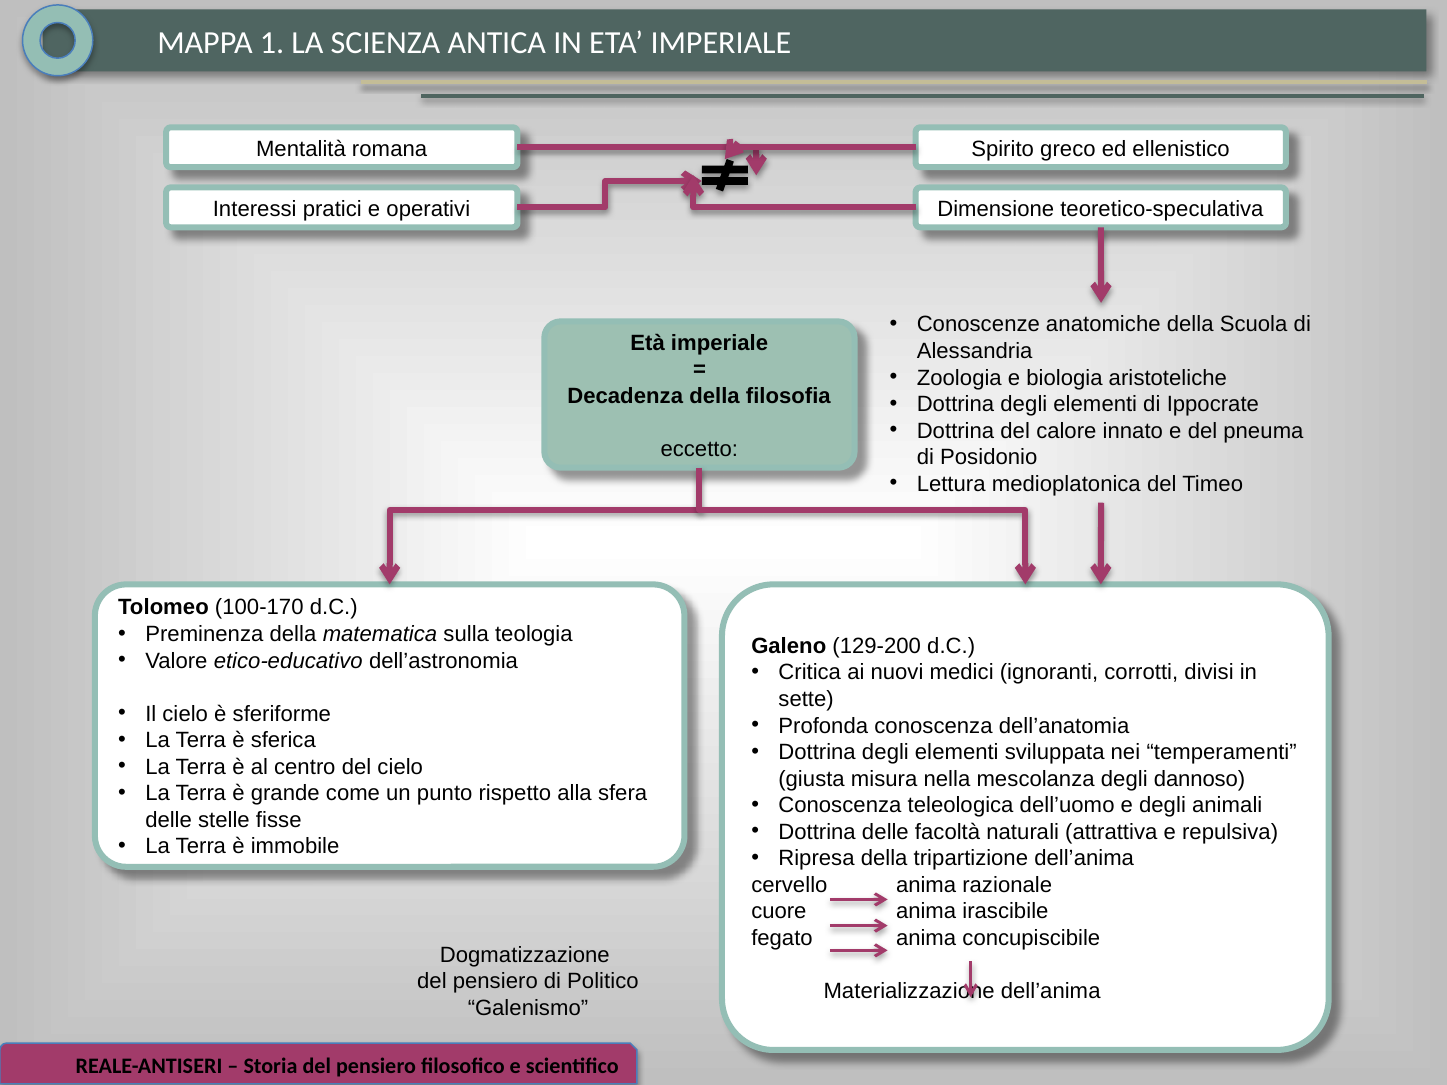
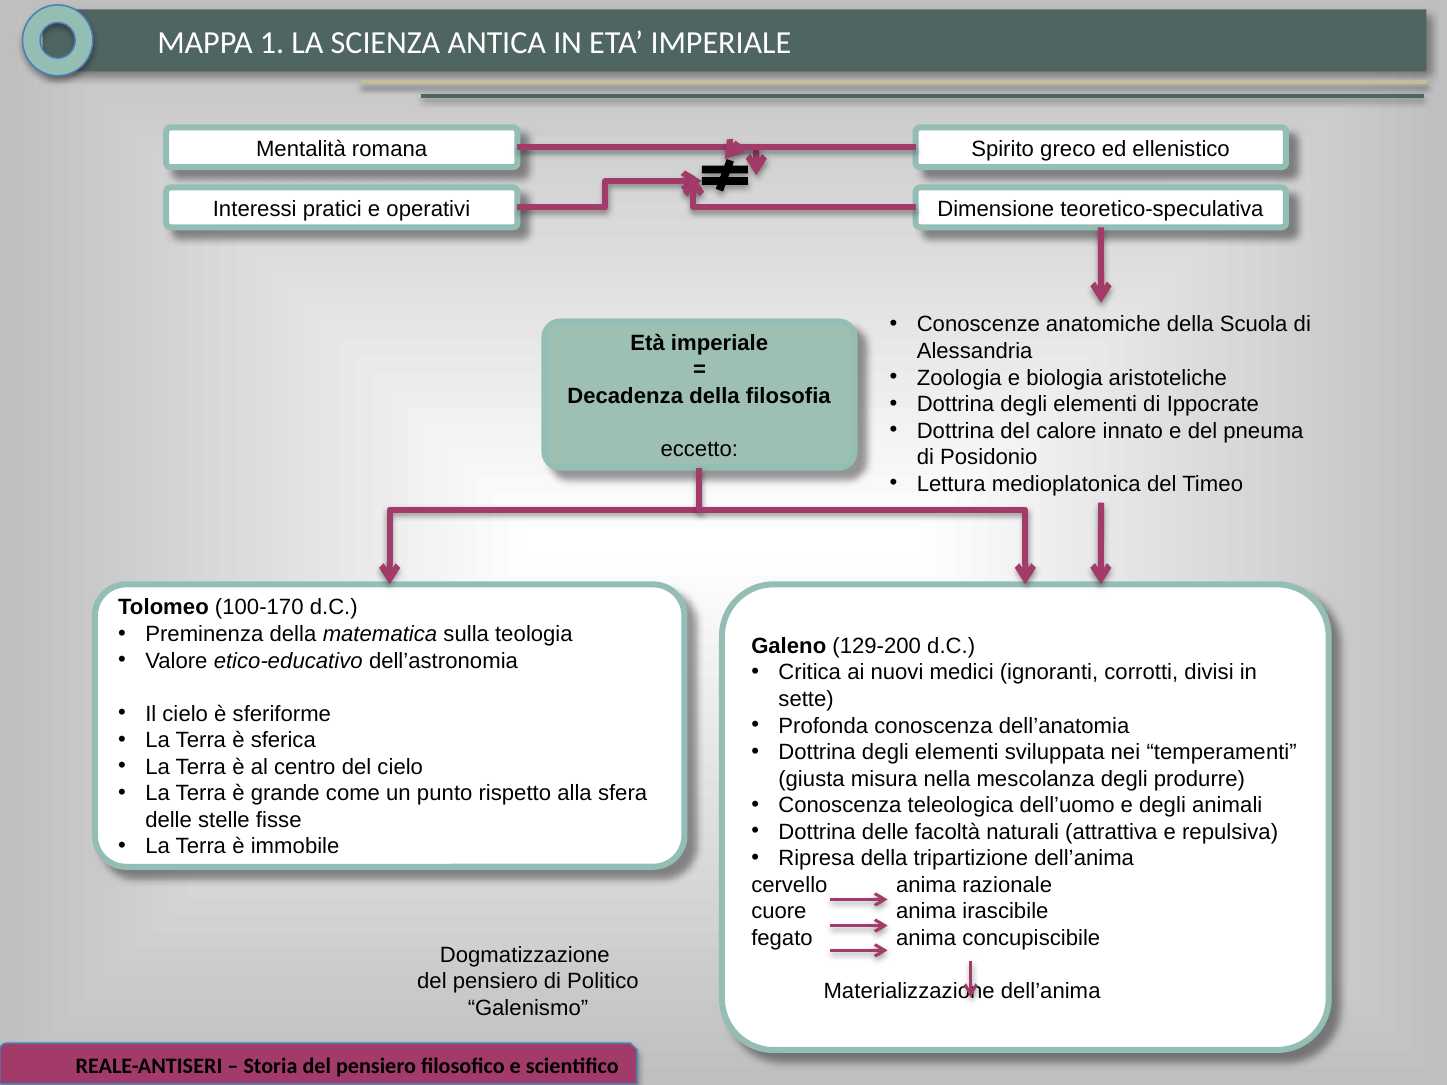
dannoso: dannoso -> produrre (1199, 779)
